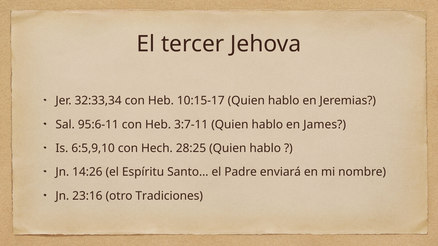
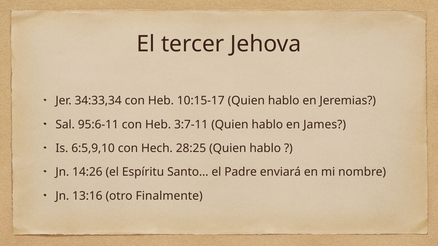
32:33,34: 32:33,34 -> 34:33,34 (98, 101)
23:16: 23:16 -> 13:16 (87, 196)
Tradiciones: Tradiciones -> Finalmente (169, 196)
